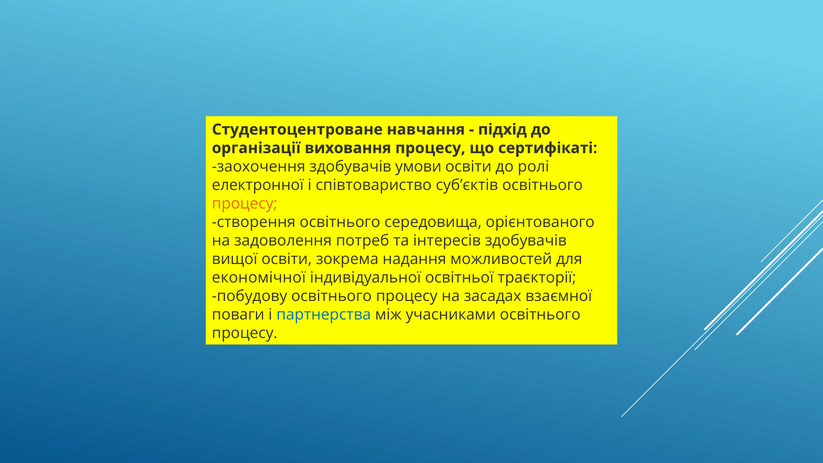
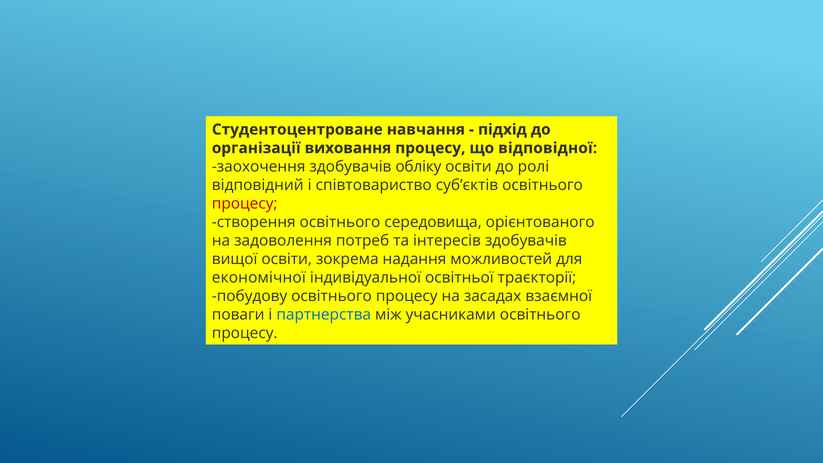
сертифікаті: сертифікаті -> відповідної (548, 148)
умови: умови -> обліку (418, 167)
електронної: електронної -> відповідний (258, 185)
процесу colour: orange -> red (245, 204)
